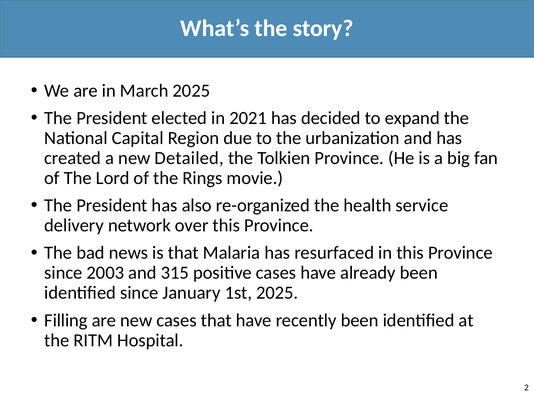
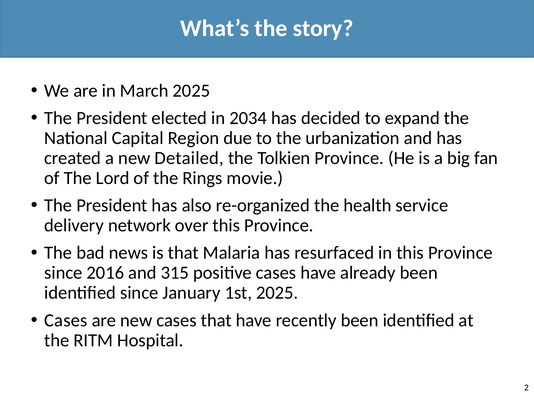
2021: 2021 -> 2034 (248, 118)
2003: 2003 -> 2016 (105, 273)
Filling: Filling -> Cases (66, 321)
